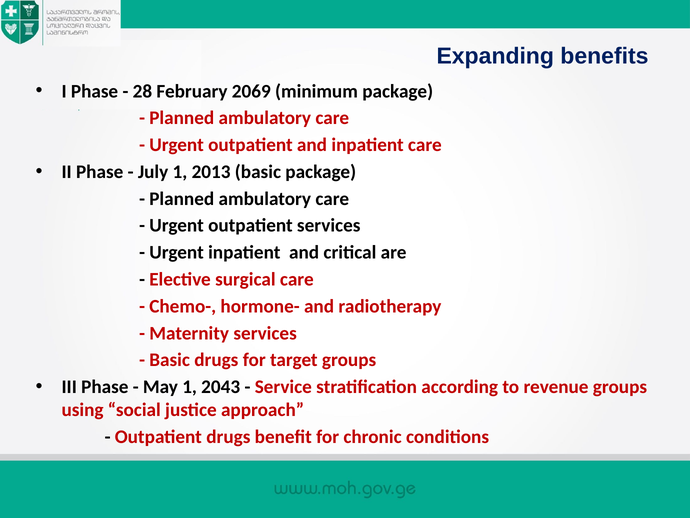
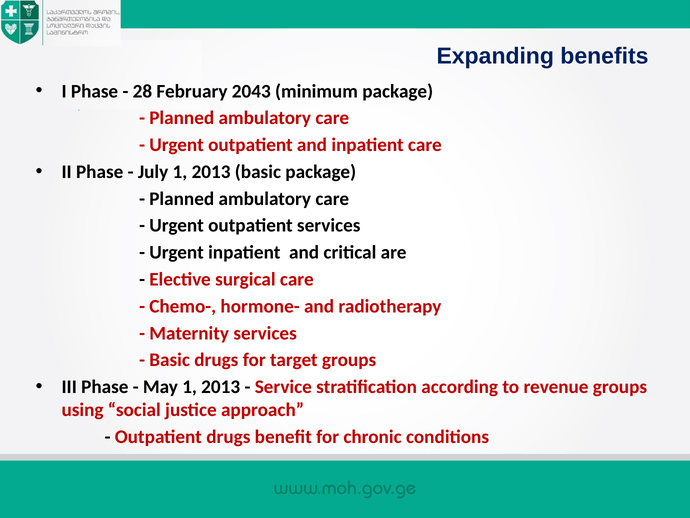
2069: 2069 -> 2043 (251, 91)
May 1 2043: 2043 -> 2013 (221, 387)
